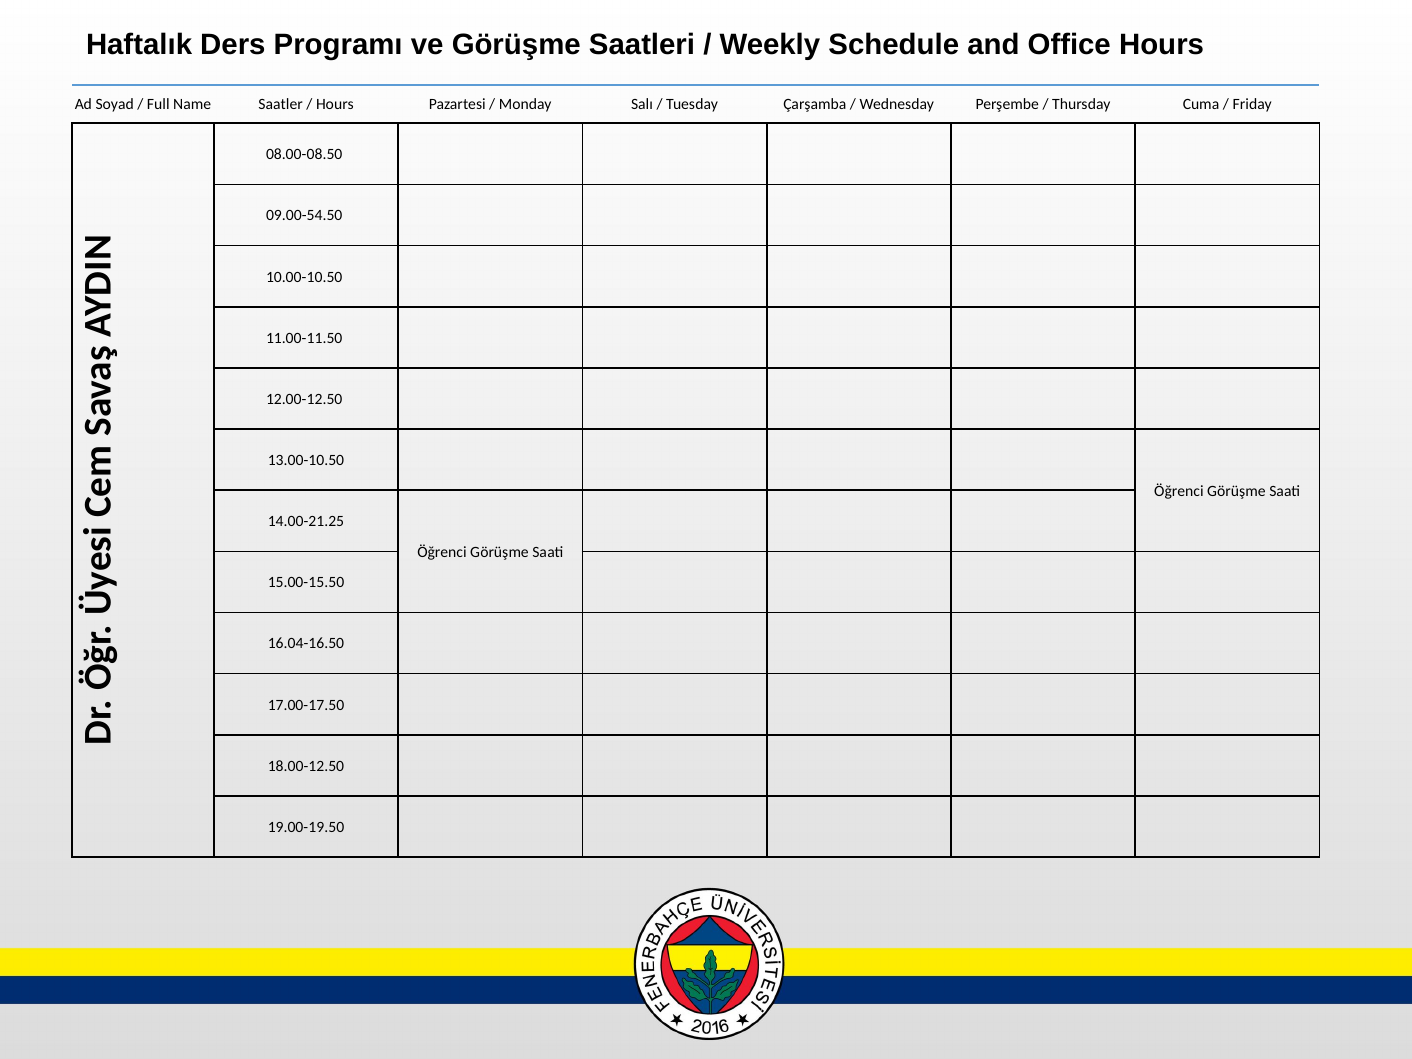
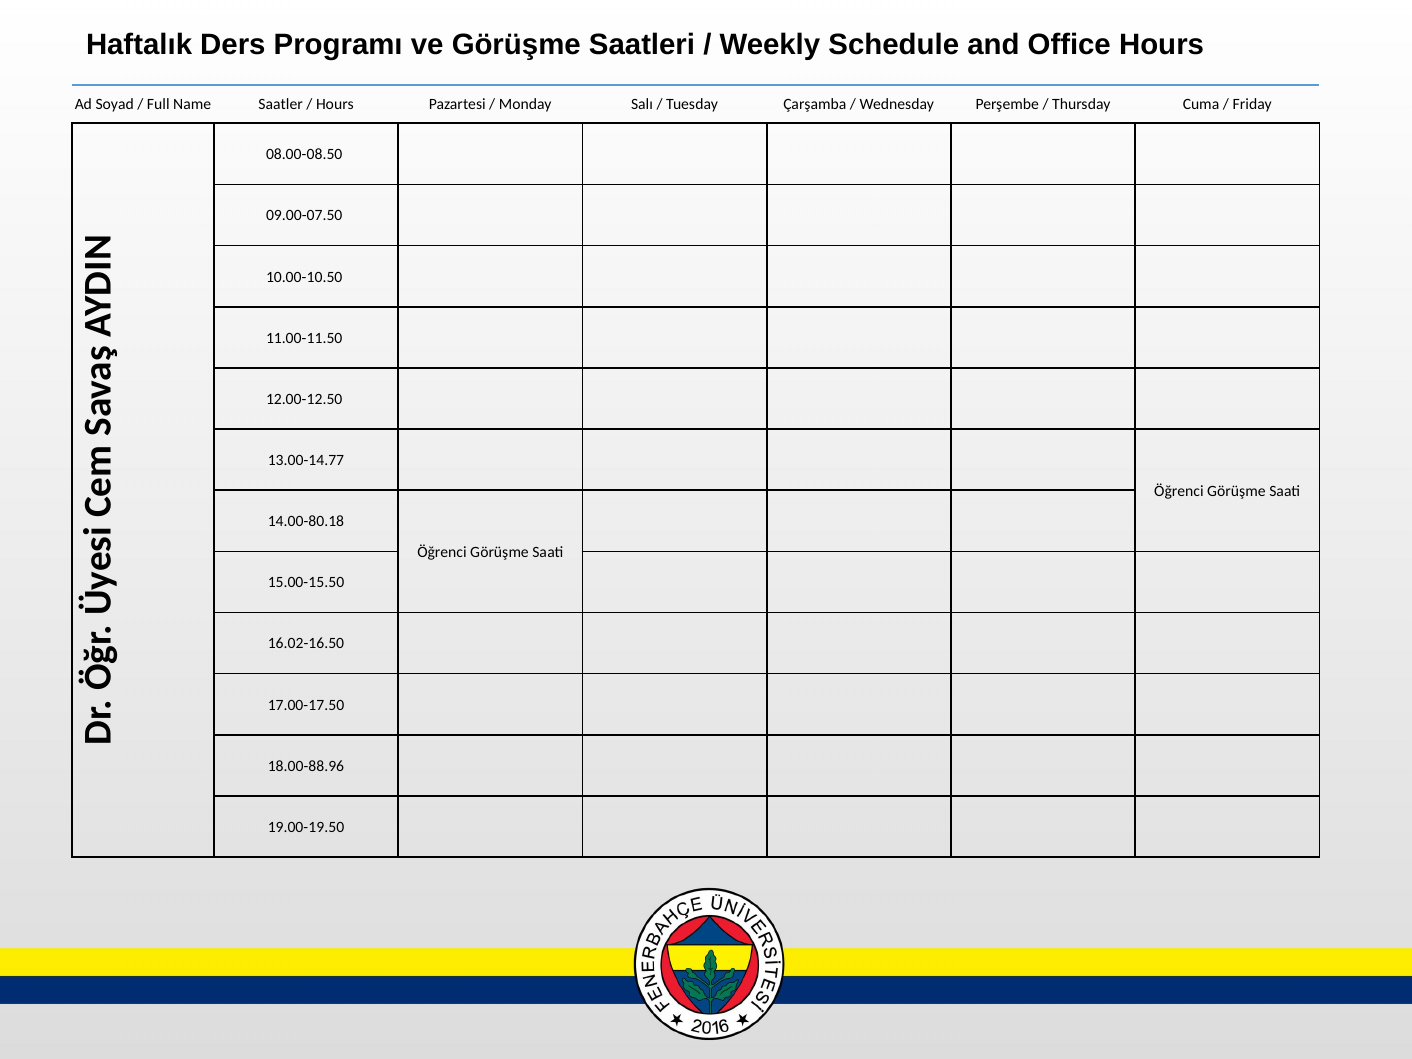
09.00-54.50: 09.00-54.50 -> 09.00-07.50 (304, 216)
13.00-10.50: 13.00-10.50 -> 13.00-14.77 (306, 460)
14.00-21.25: 14.00-21.25 -> 14.00-80.18 (306, 521)
16.04-16.50: 16.04-16.50 -> 16.02-16.50 (306, 644)
18.00-12.50: 18.00-12.50 -> 18.00-88.96 (306, 766)
